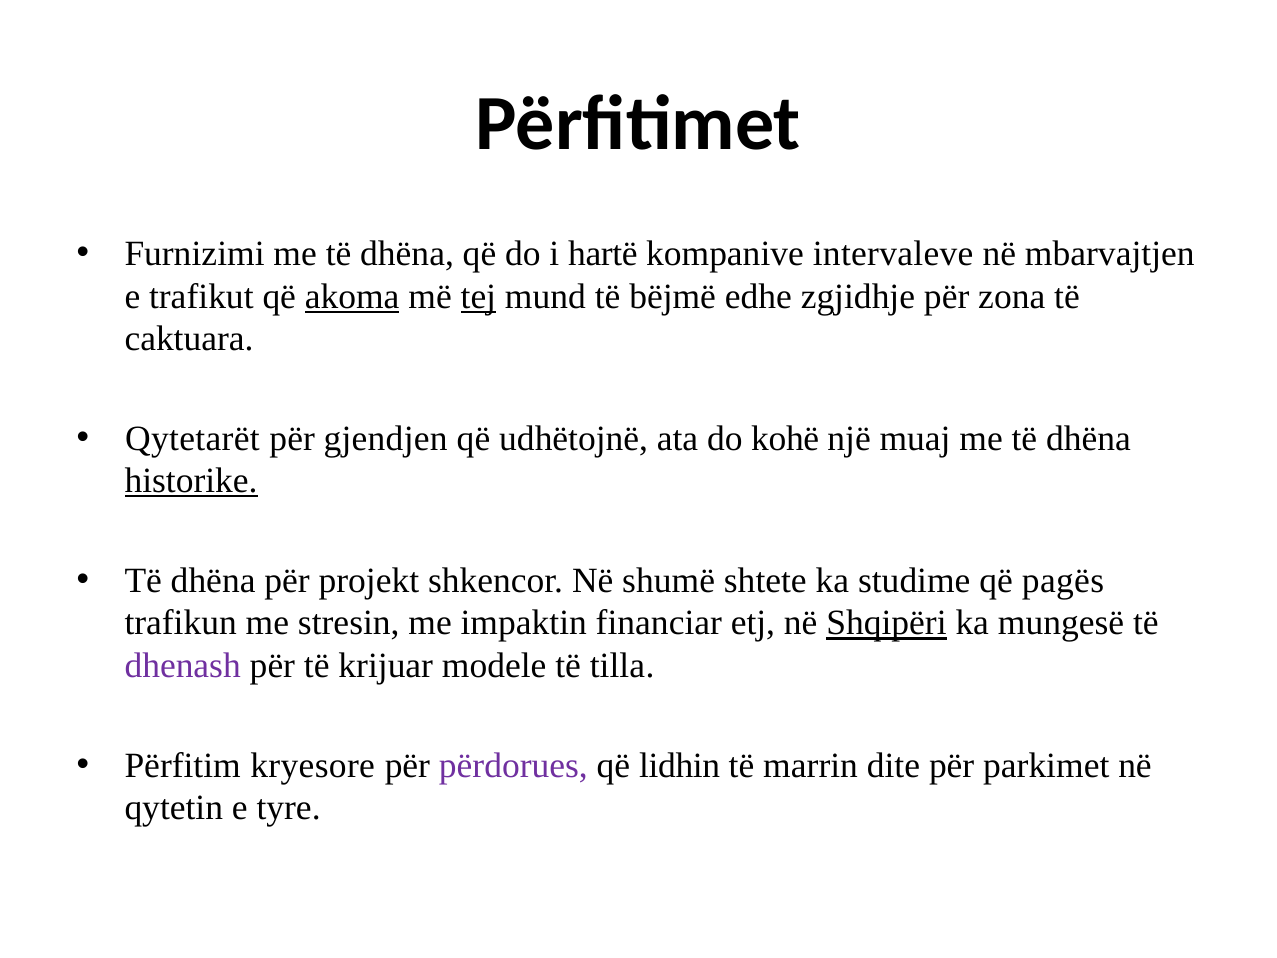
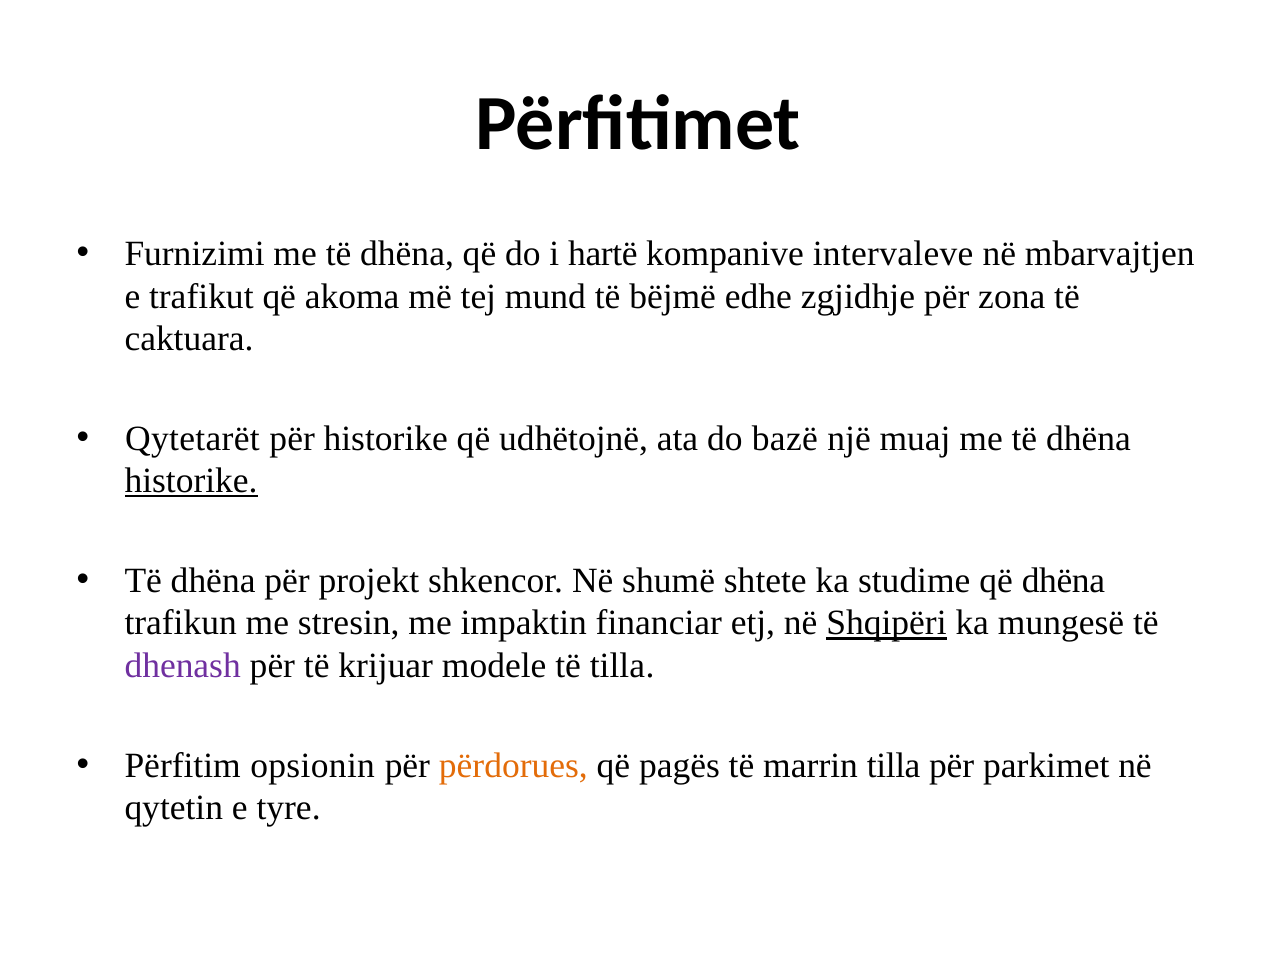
akoma underline: present -> none (352, 296)
tej underline: present -> none (478, 296)
për gjendjen: gjendjen -> historike (386, 438)
kohë: kohë -> bazë (785, 438)
që pagës: pagës -> dhëna (1063, 580)
kryesore: kryesore -> opsionin (313, 765)
përdorues colour: purple -> orange (513, 765)
lidhin: lidhin -> pagës (679, 765)
marrin dite: dite -> tilla (894, 765)
